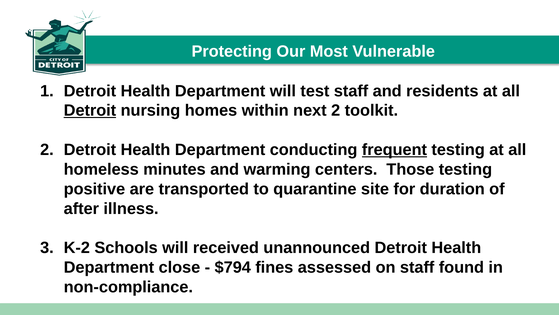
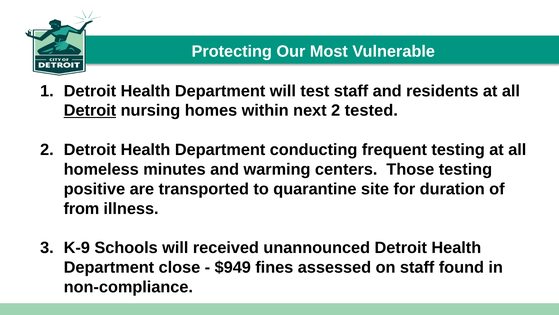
toolkit: toolkit -> tested (371, 110)
frequent underline: present -> none (394, 150)
after: after -> from (81, 208)
K-2: K-2 -> K-9 (77, 247)
$794: $794 -> $949 (233, 267)
